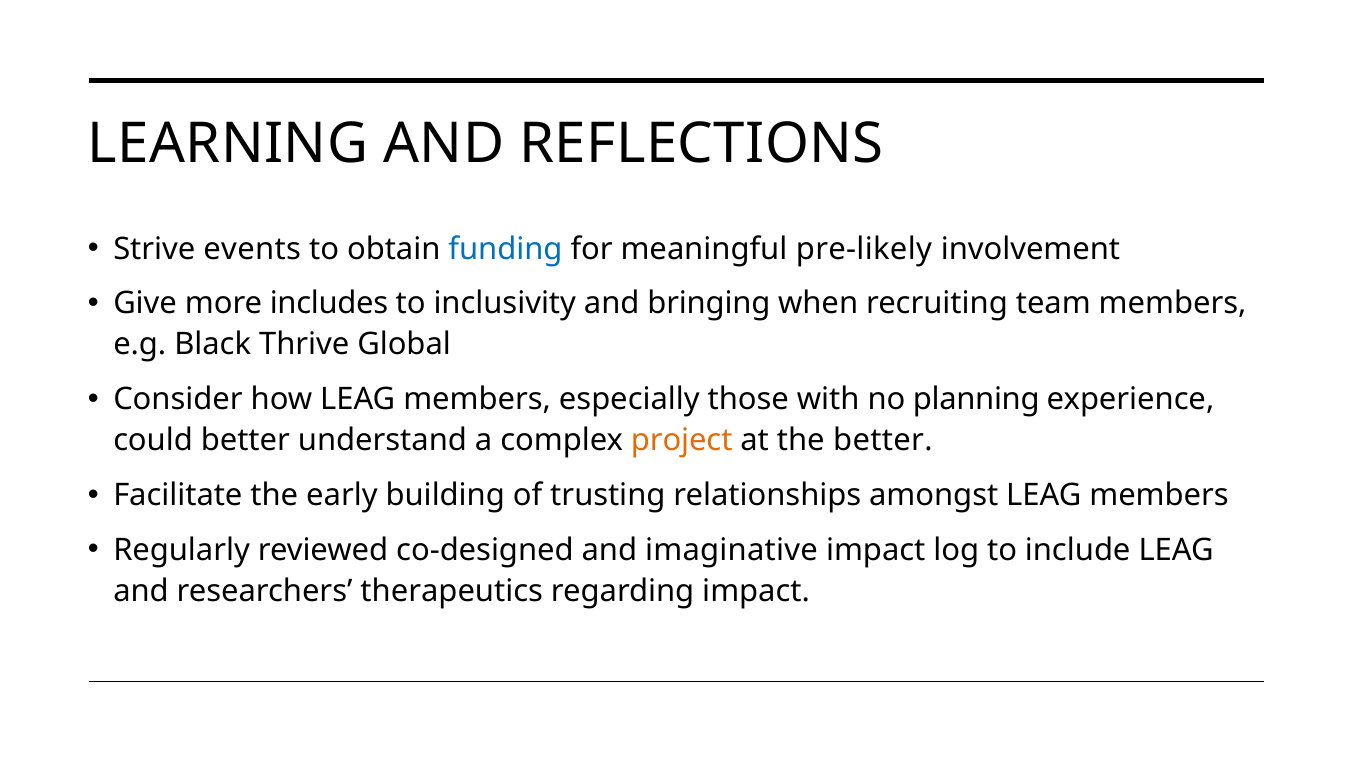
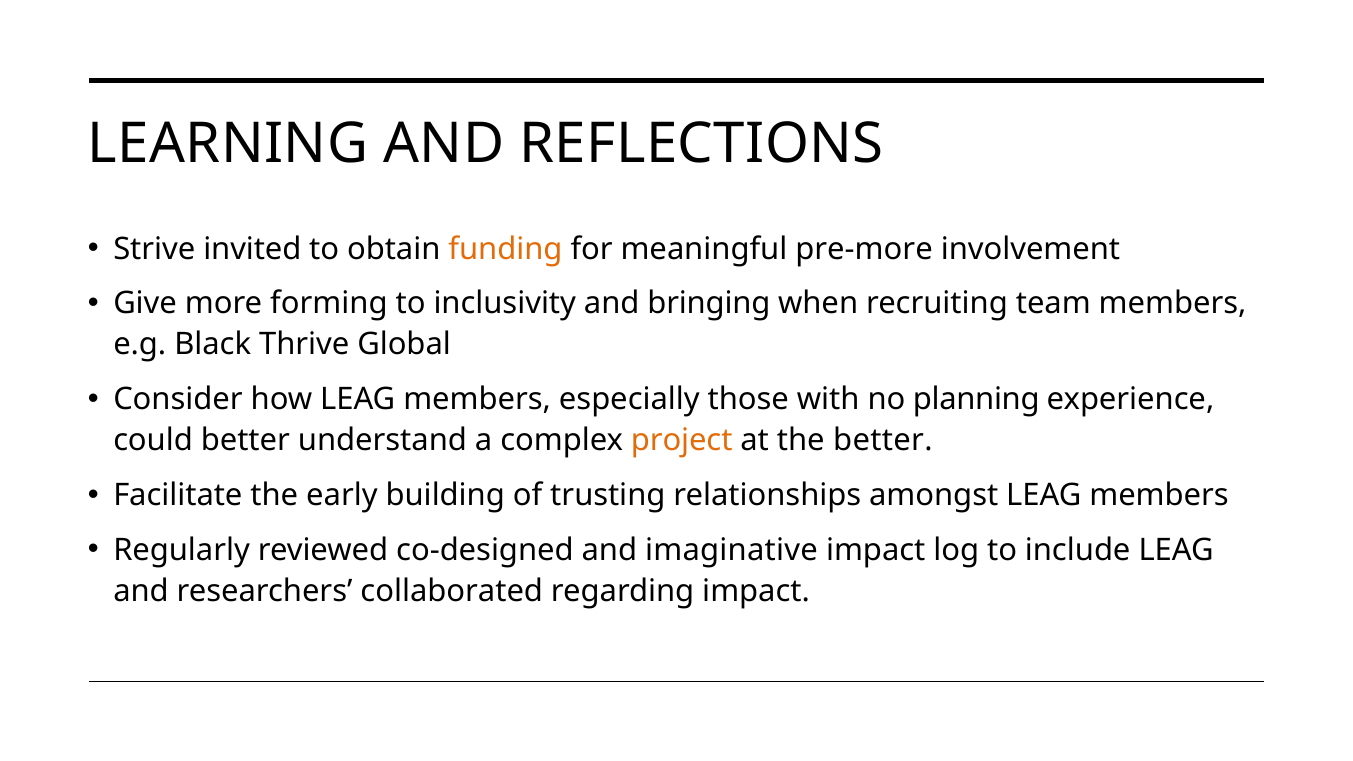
events: events -> invited (252, 249)
funding colour: blue -> orange (505, 249)
pre-likely: pre-likely -> pre-more (864, 249)
includes: includes -> forming (329, 304)
therapeutics: therapeutics -> collaborated (452, 591)
